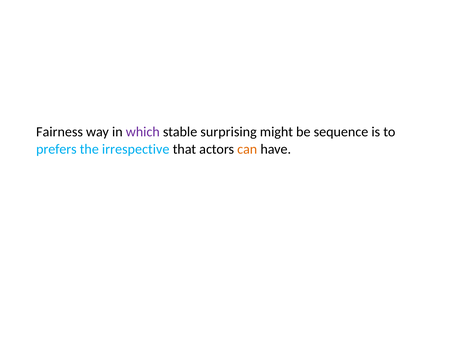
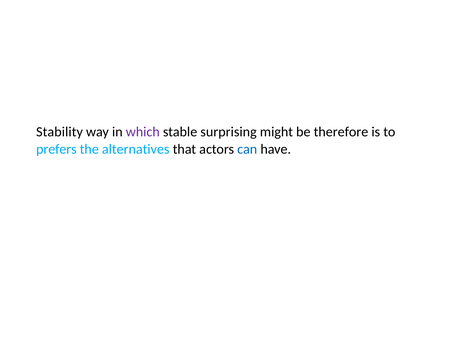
Fairness: Fairness -> Stability (60, 132)
sequence: sequence -> therefore (341, 132)
irrespective: irrespective -> alternatives (136, 149)
can colour: orange -> blue (247, 149)
